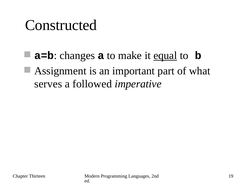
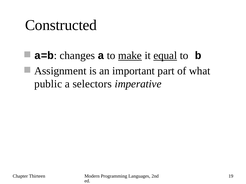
make underline: none -> present (130, 56)
serves: serves -> public (48, 84)
followed: followed -> selectors (92, 84)
